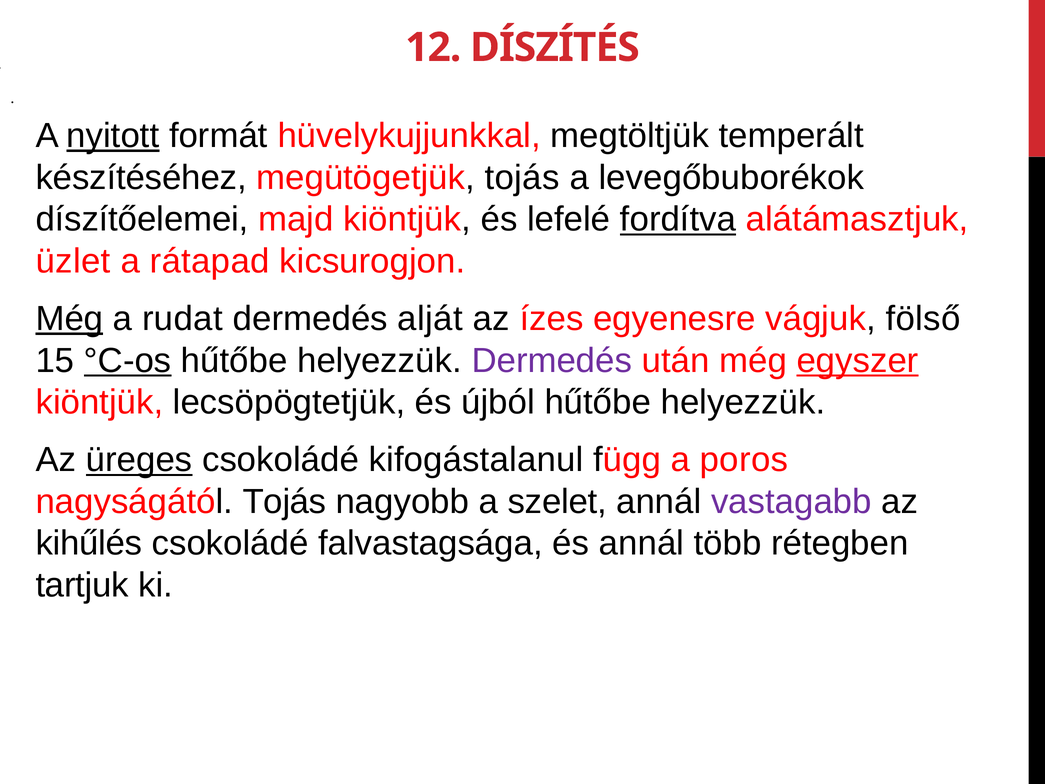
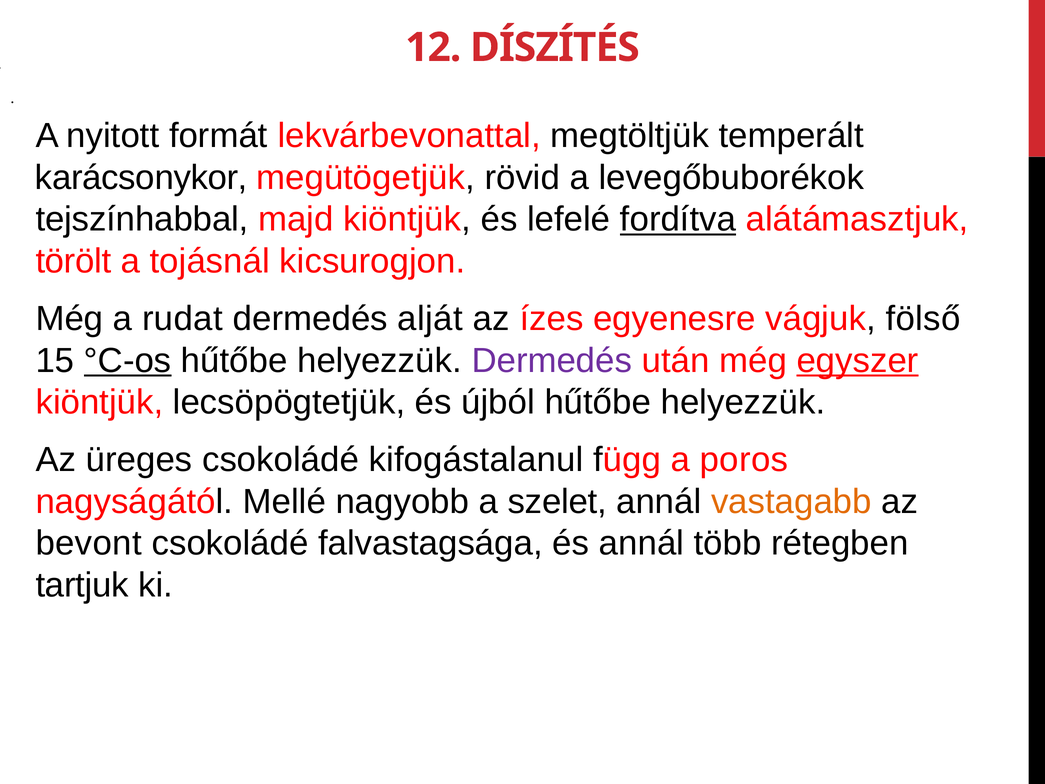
nyitott underline: present -> none (113, 136)
hüvelykujjunkkal: hüvelykujjunkkal -> lekvárbevonattal (409, 136)
készítéséhez: készítéséhez -> karácsonykor (141, 178)
megütögetjük tojás: tojás -> rövid (522, 178)
díszítőelemei: díszítőelemei -> tejszínhabbal (142, 219)
üzlet: üzlet -> törölt (73, 261)
rátapad: rátapad -> tojásnál (210, 261)
Még underline: present -> none (69, 319)
üreges underline: present -> none (139, 460)
nagyságától Tojás: Tojás -> Mellé (284, 501)
vastagabb colour: purple -> orange (791, 501)
kihűlés: kihűlés -> bevont (89, 543)
